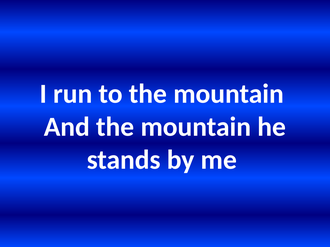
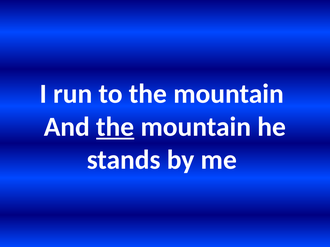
the underline: none -> present (115, 127)
